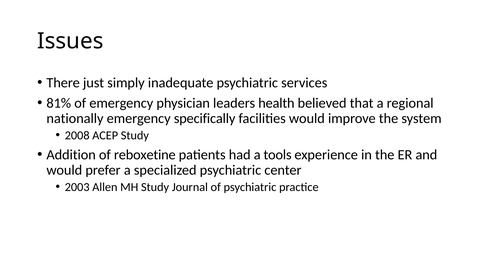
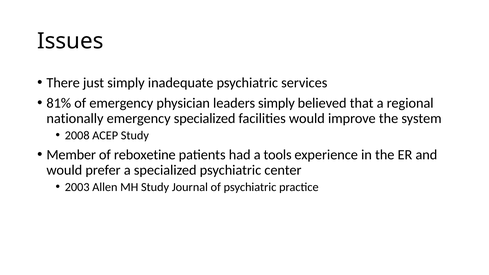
leaders health: health -> simply (276, 103)
emergency specifically: specifically -> specialized (205, 119)
Addition: Addition -> Member (71, 155)
